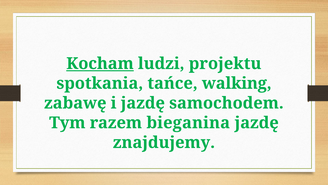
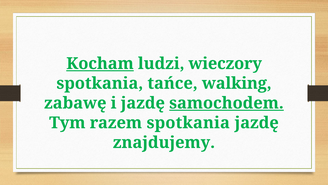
projektu: projektu -> wieczory (225, 63)
samochodem underline: none -> present (226, 103)
razem bieganina: bieganina -> spotkania (188, 122)
